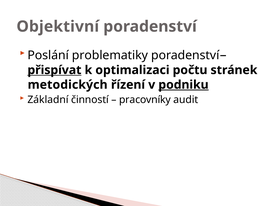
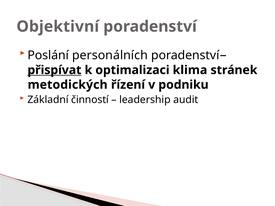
problematiky: problematiky -> personálních (110, 55)
počtu: počtu -> klima (190, 70)
podniku underline: present -> none (183, 85)
pracovníky: pracovníky -> leadership (145, 100)
